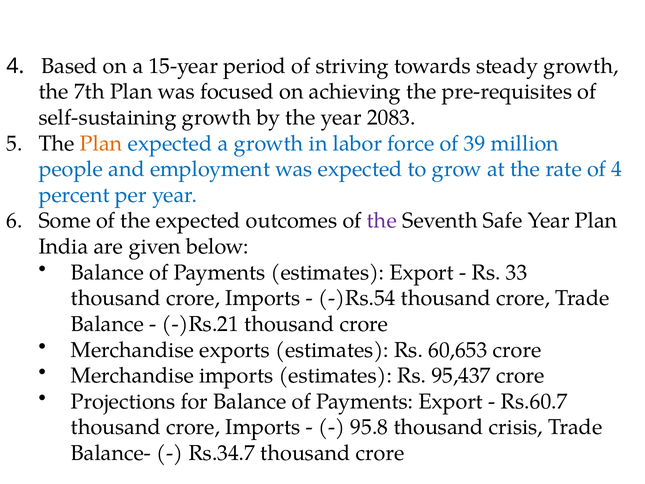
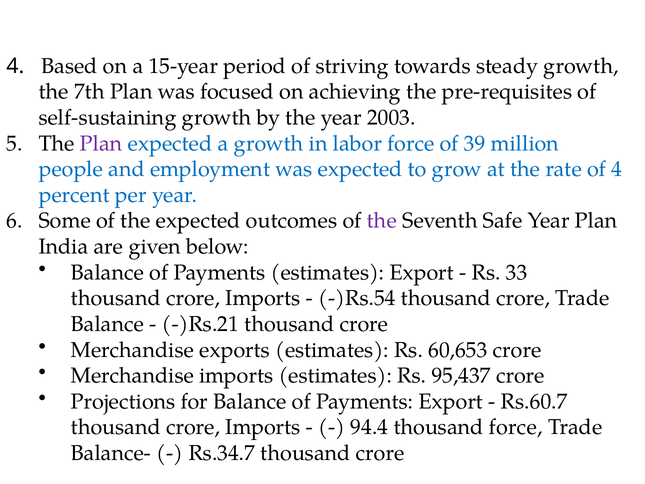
2083: 2083 -> 2003 (391, 118)
Plan colour: orange -> purple (101, 143)
95.8: 95.8 -> 94.4 (369, 427)
thousand crisis: crisis -> force (516, 427)
